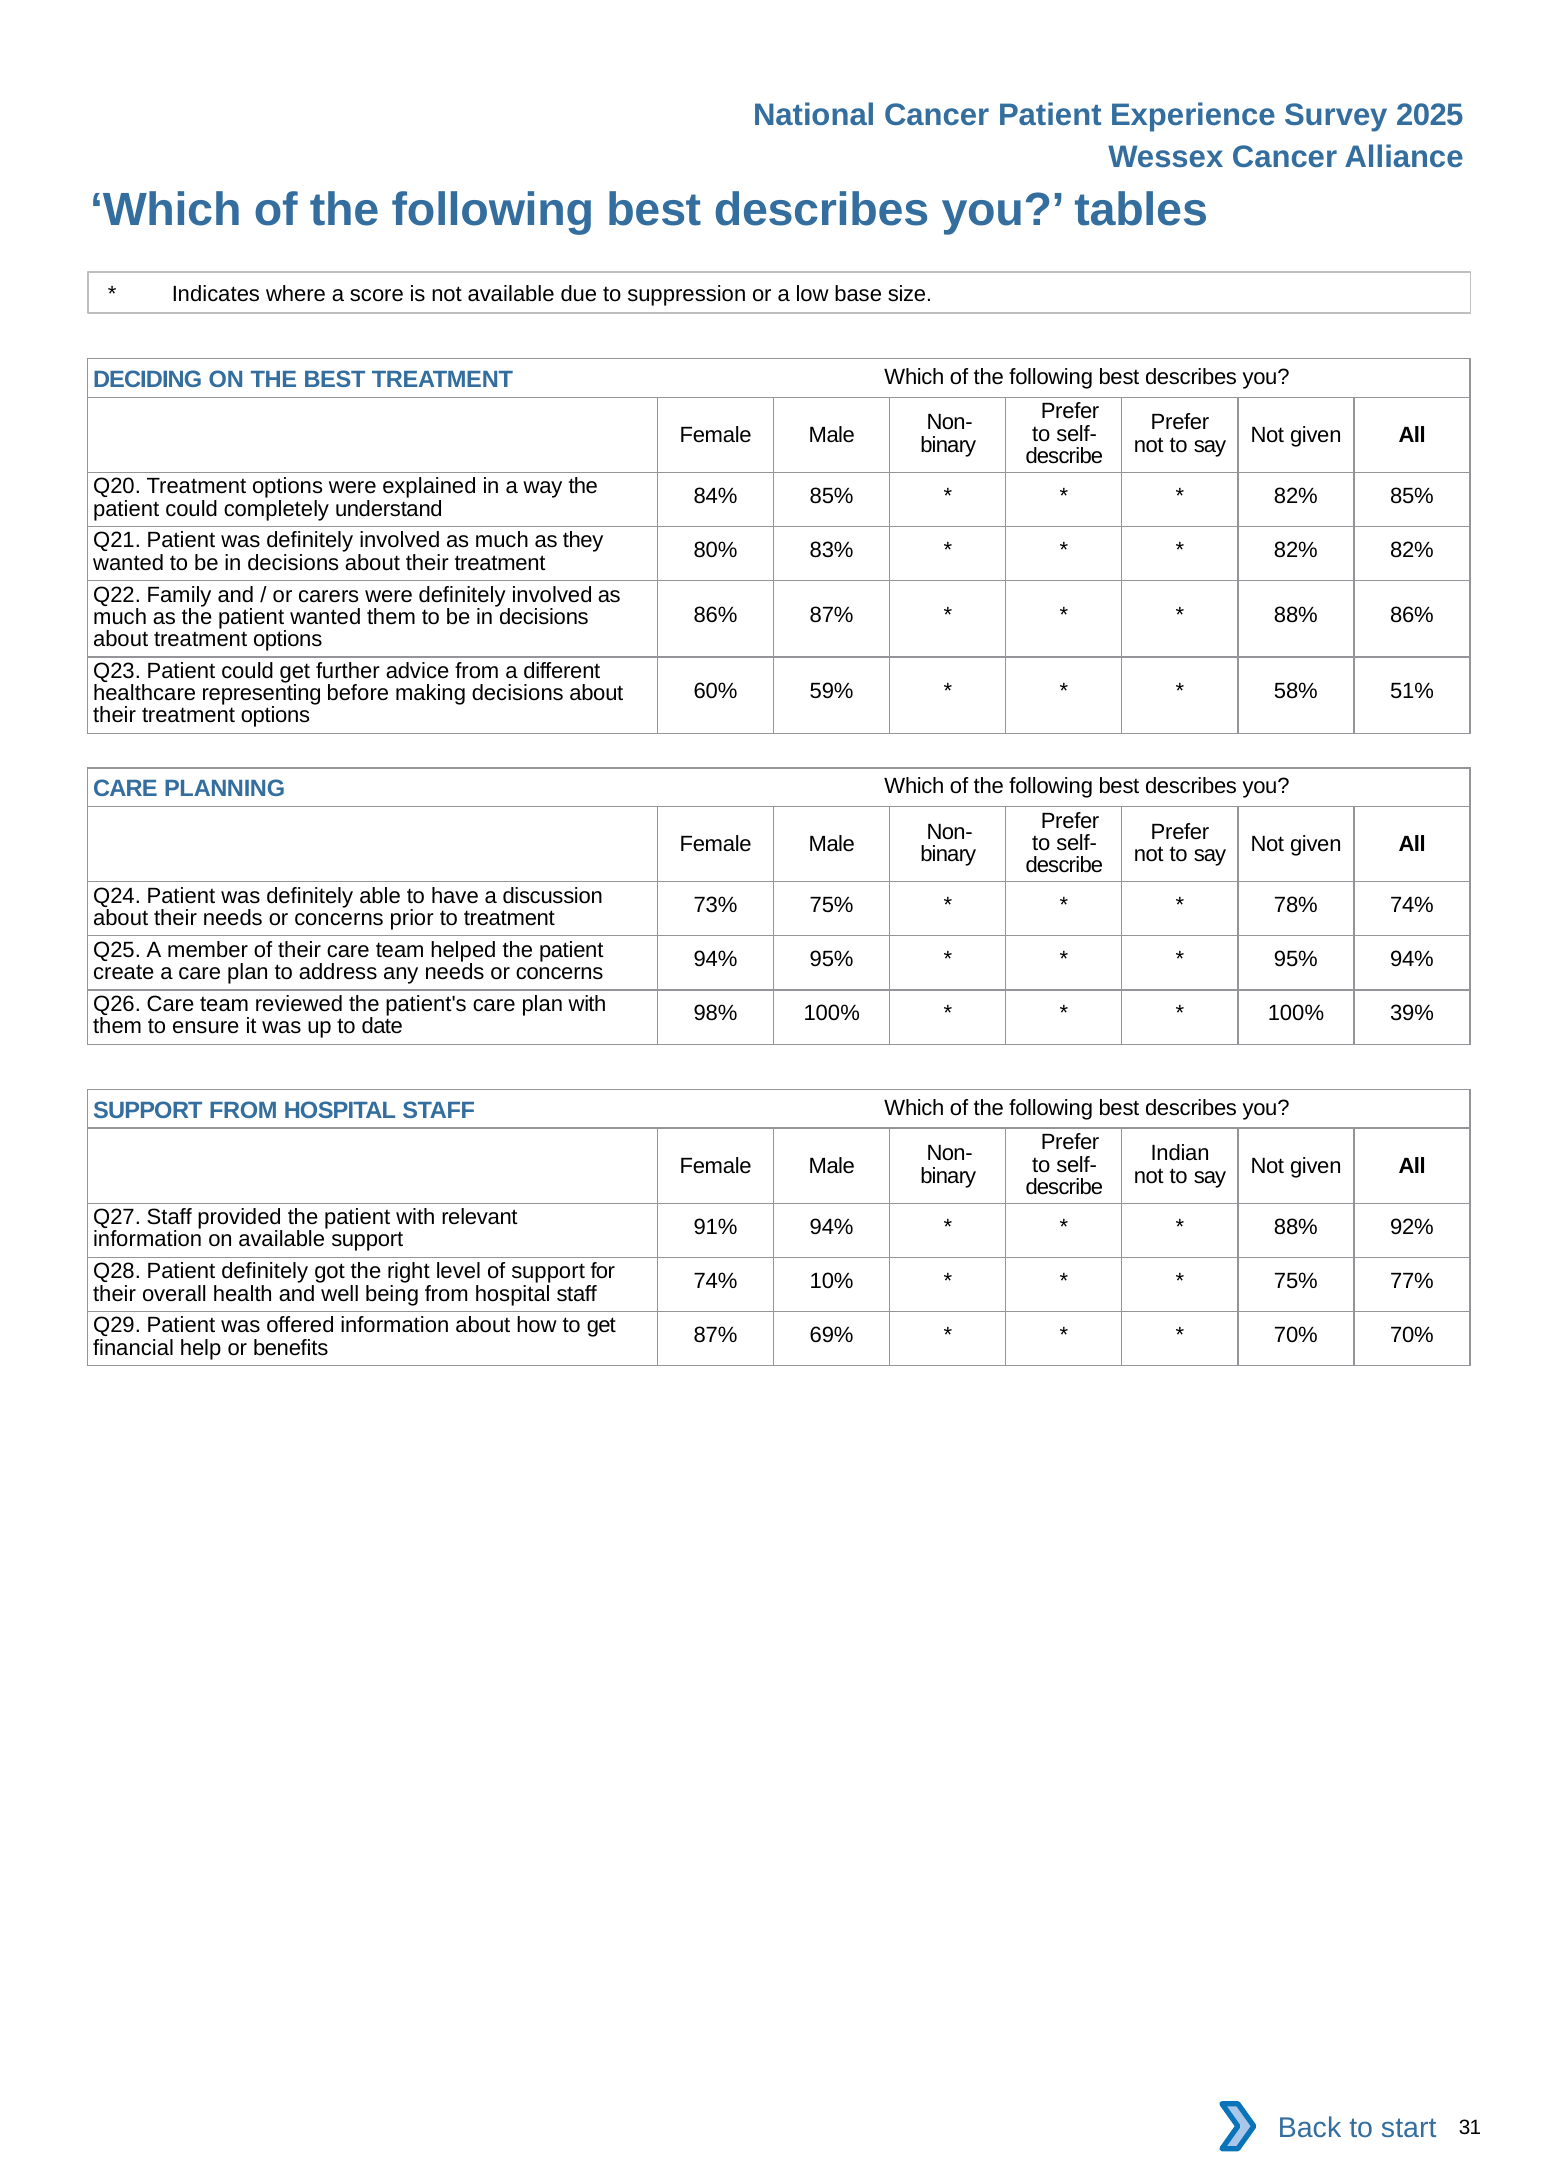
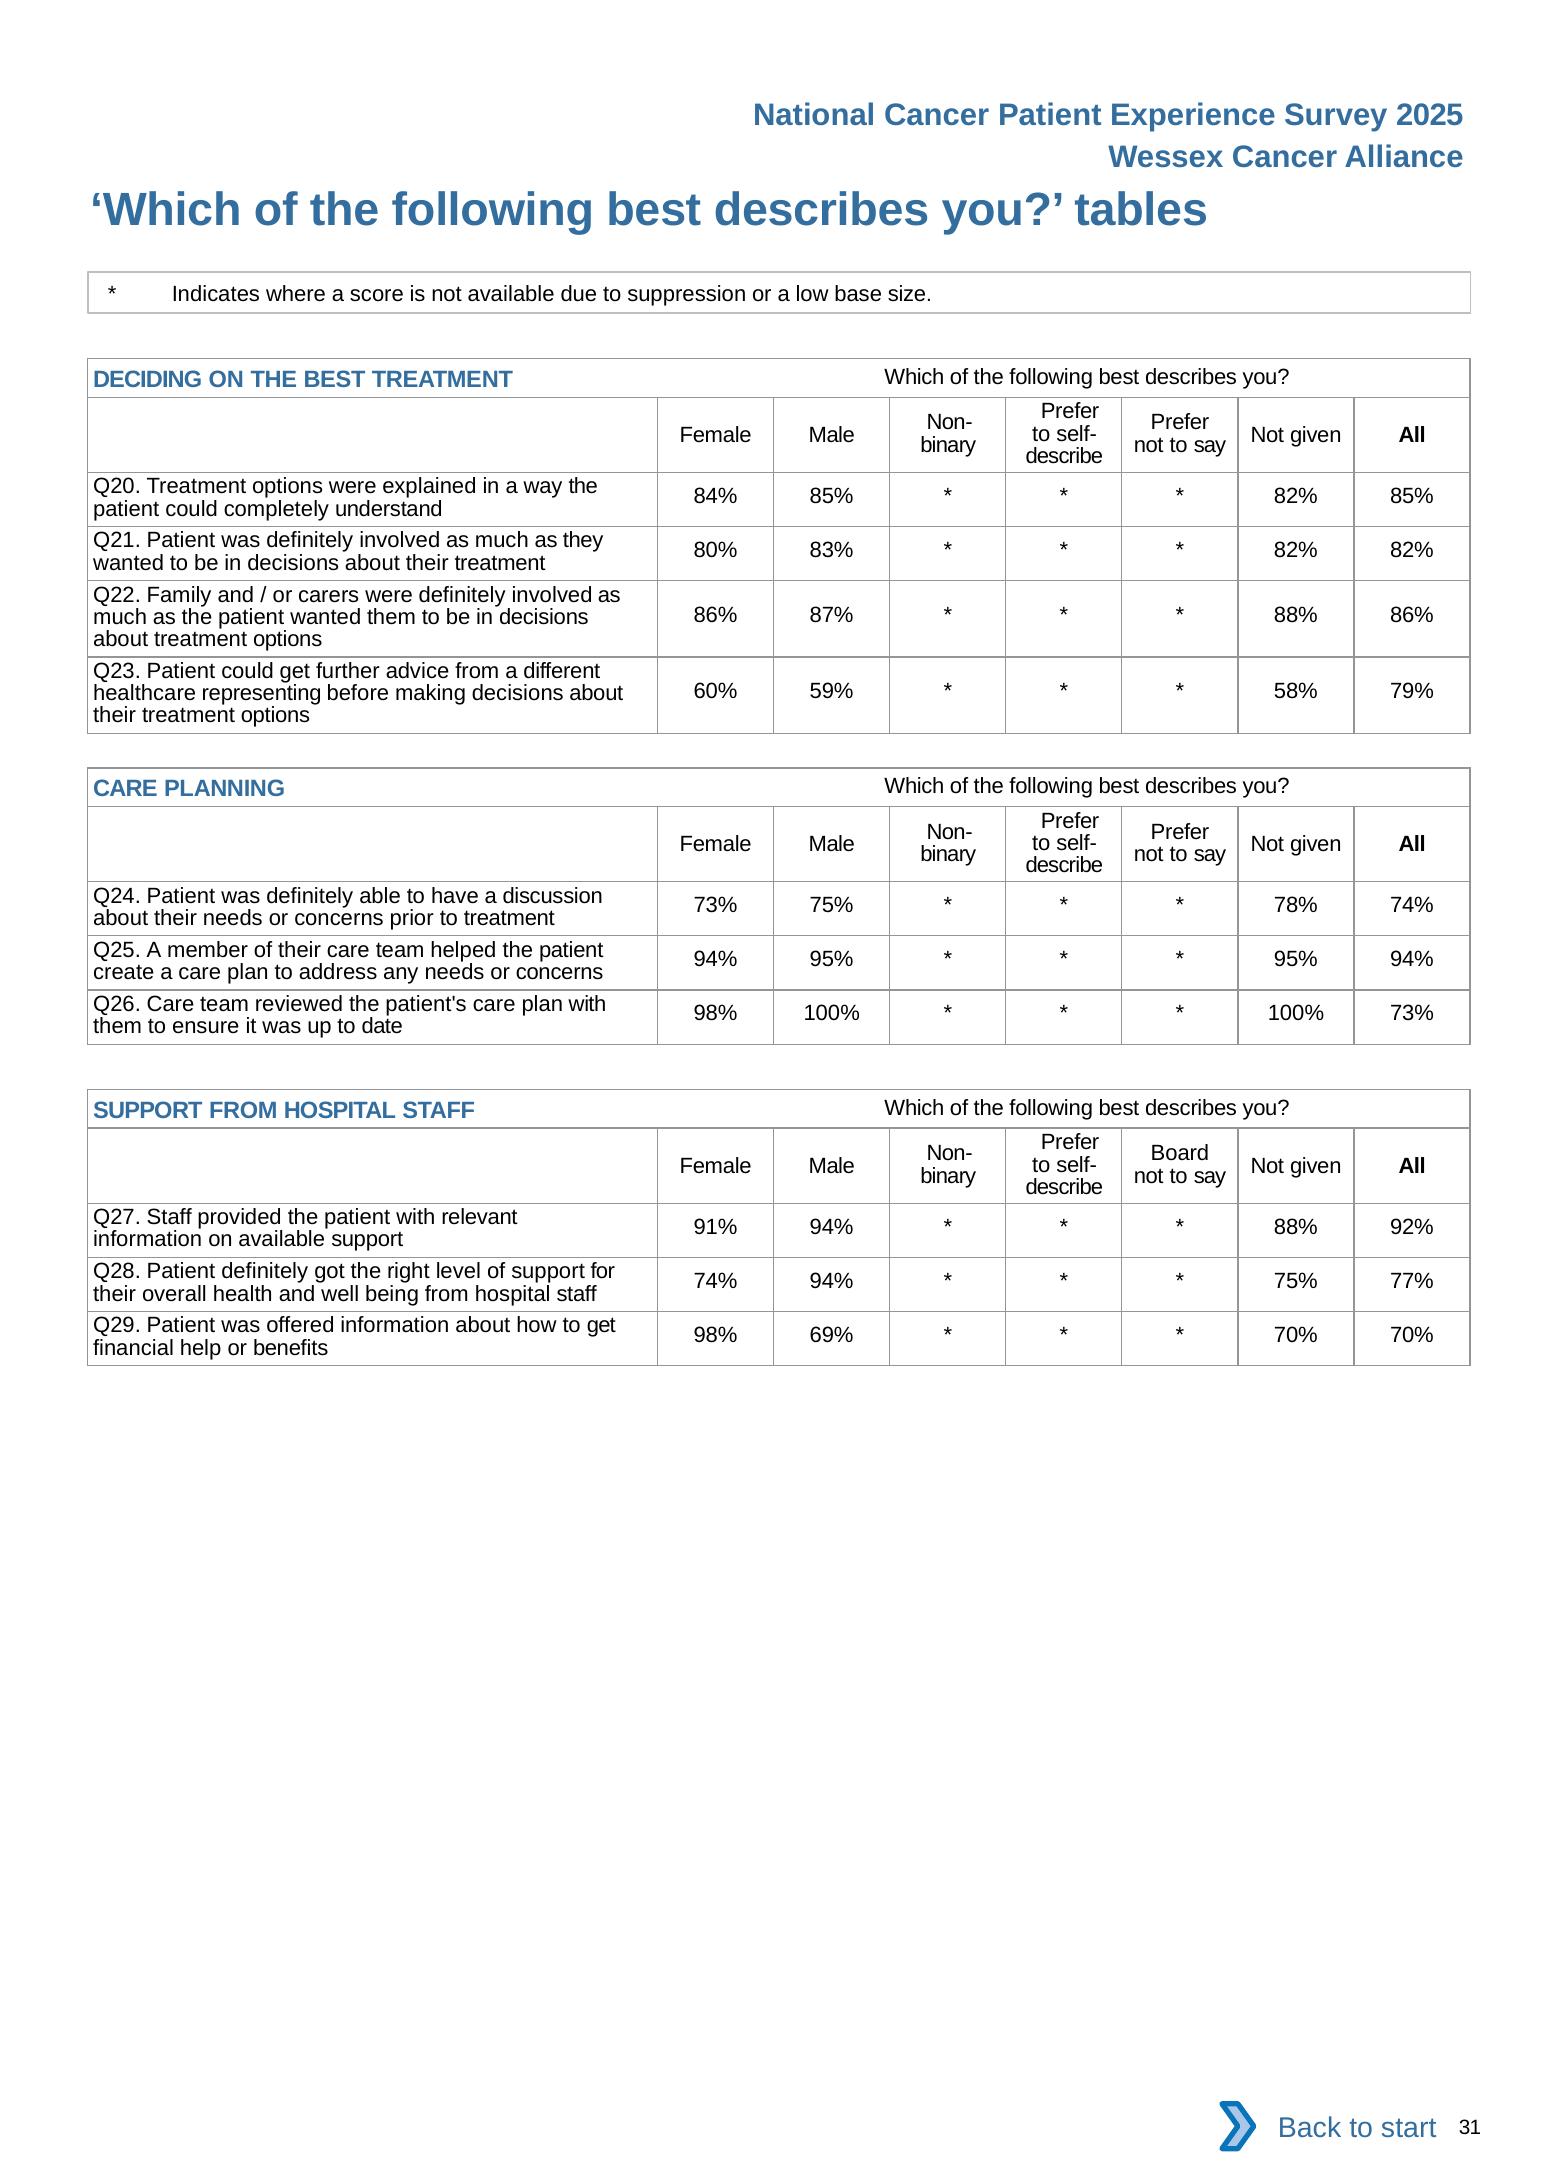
51%: 51% -> 79% (1412, 692)
100% 39%: 39% -> 73% (1412, 1014)
Indian: Indian -> Board (1180, 1154)
74% 10%: 10% -> 94% (832, 1281)
87%: 87% -> 98% (716, 1335)
